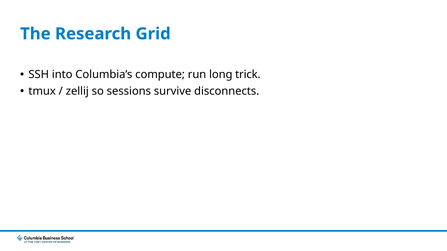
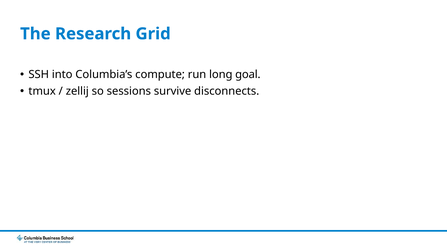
trick: trick -> goal (248, 75)
